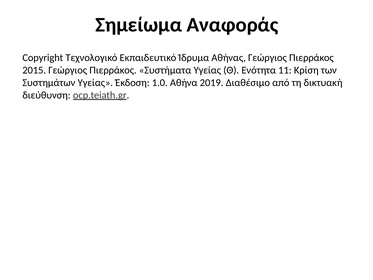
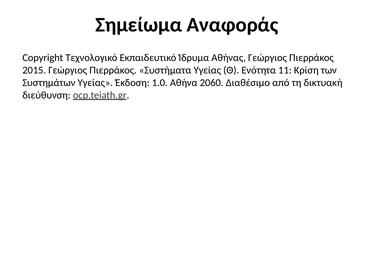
2019: 2019 -> 2060 (212, 83)
